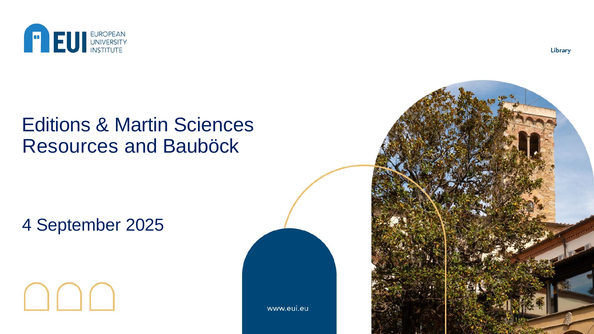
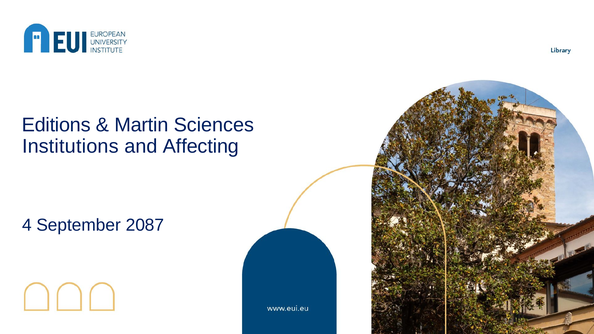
Resources: Resources -> Institutions (70, 147)
Bauböck: Bauböck -> Affecting (201, 147)
2025: 2025 -> 2087 (145, 225)
